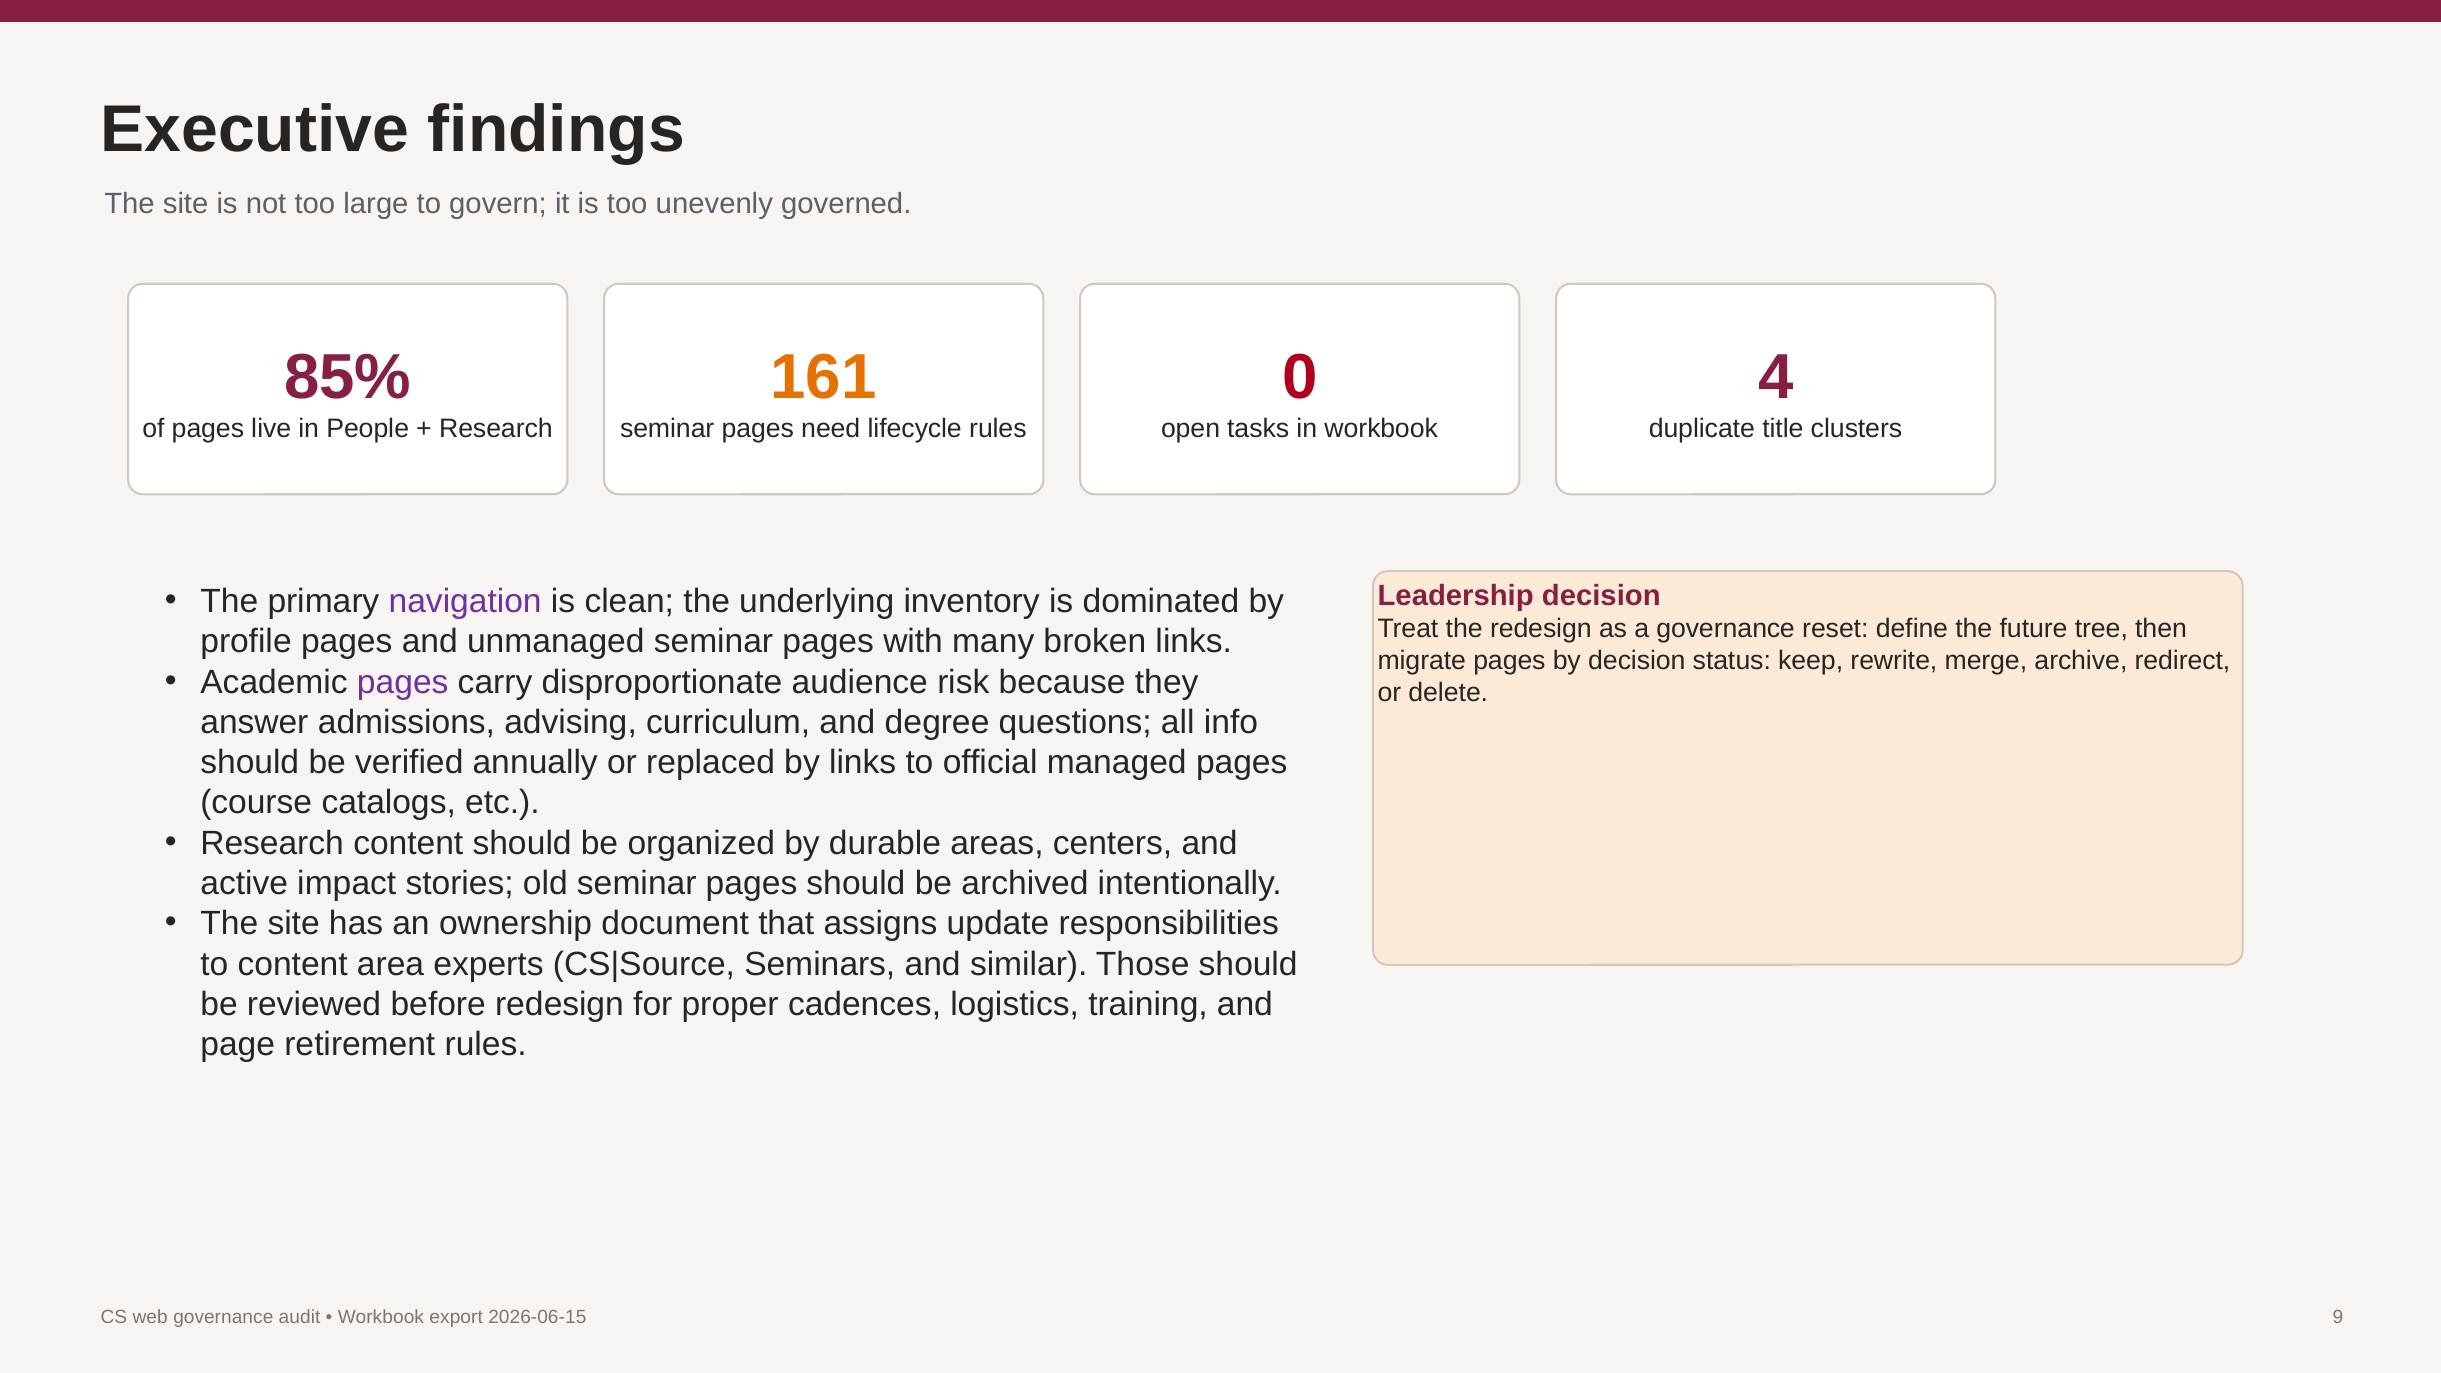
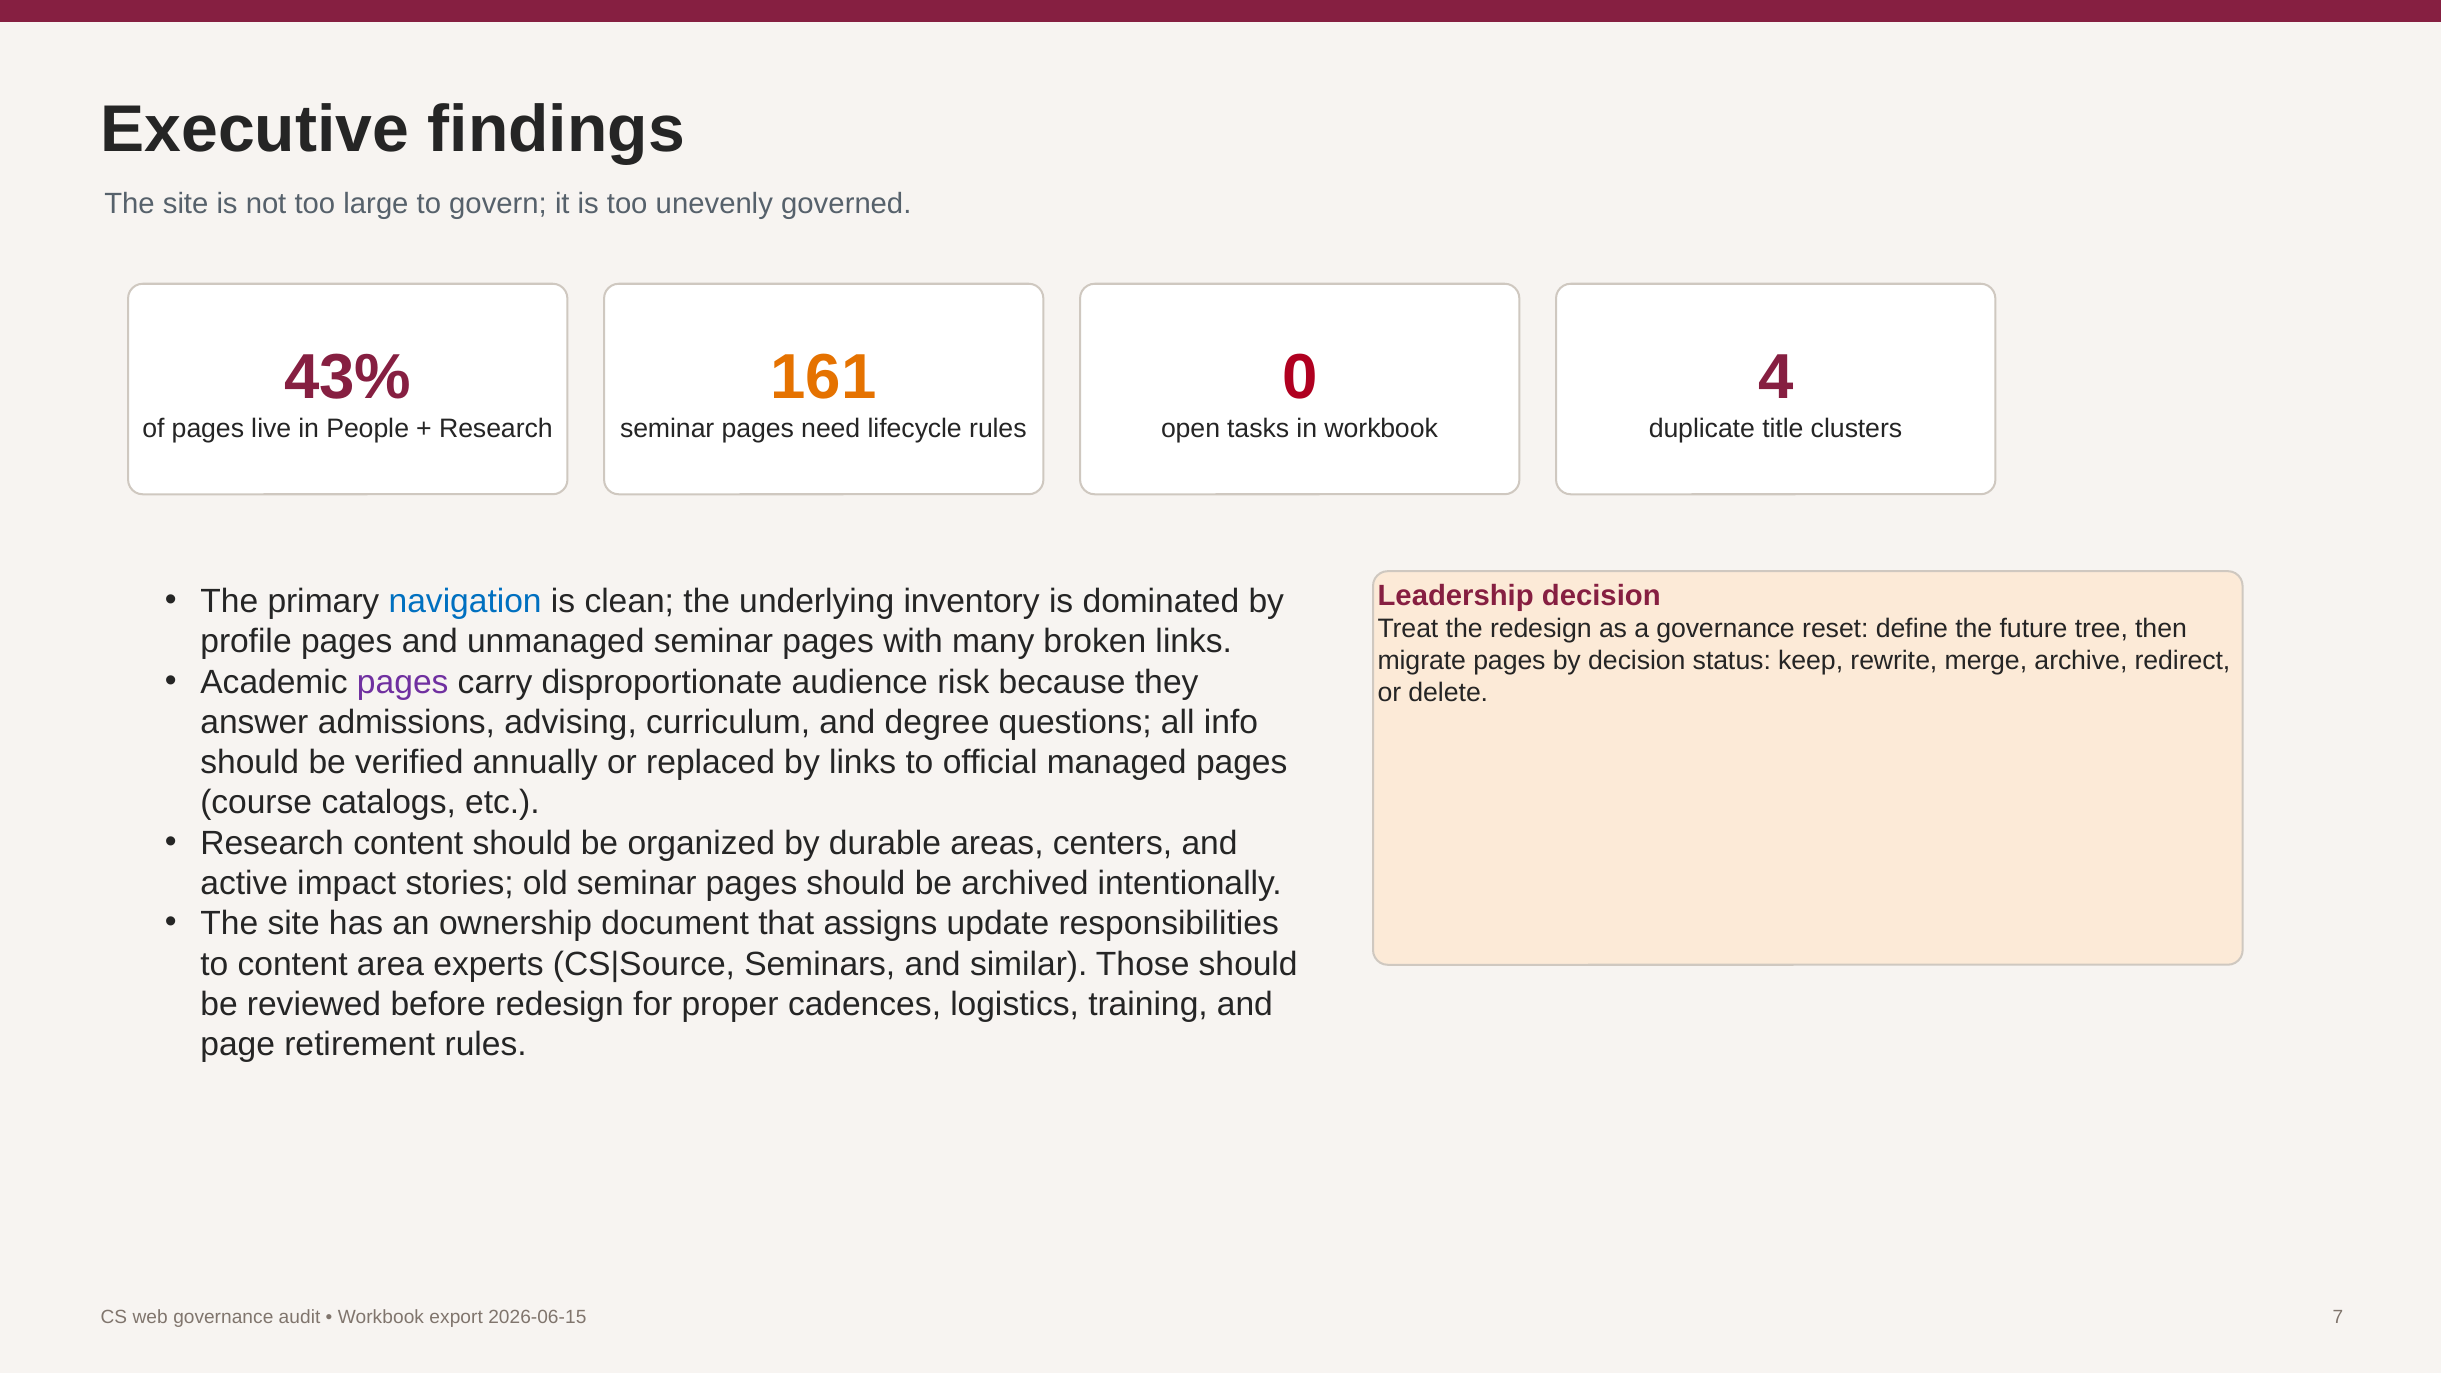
85%: 85% -> 43% (348, 377)
navigation colour: purple -> blue (465, 601)
9: 9 -> 7 (2338, 1318)
